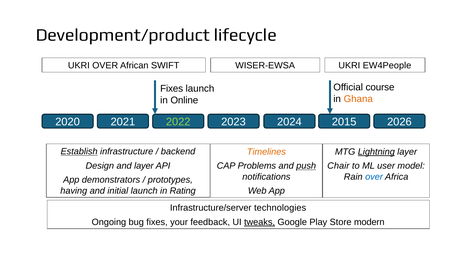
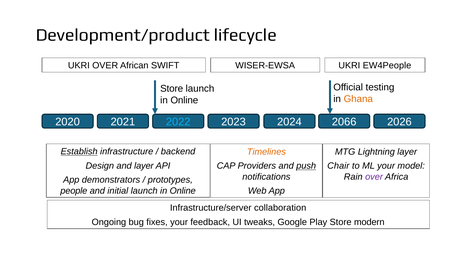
course: course -> testing (380, 87)
Fixes: Fixes -> Store (172, 89)
2022 colour: light green -> light blue (178, 122)
2015: 2015 -> 2066 (344, 122)
Lightning underline: present -> none (376, 152)
Problems: Problems -> Providers (257, 166)
ML user: user -> your (386, 166)
over colour: blue -> purple (374, 177)
having: having -> people (74, 191)
initial launch in Rating: Rating -> Online (183, 191)
technologies: technologies -> collaboration (280, 208)
tweaks underline: present -> none (260, 222)
